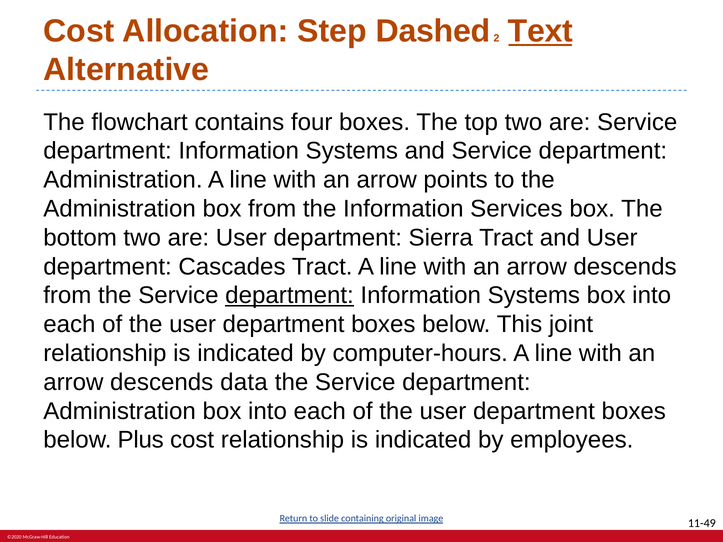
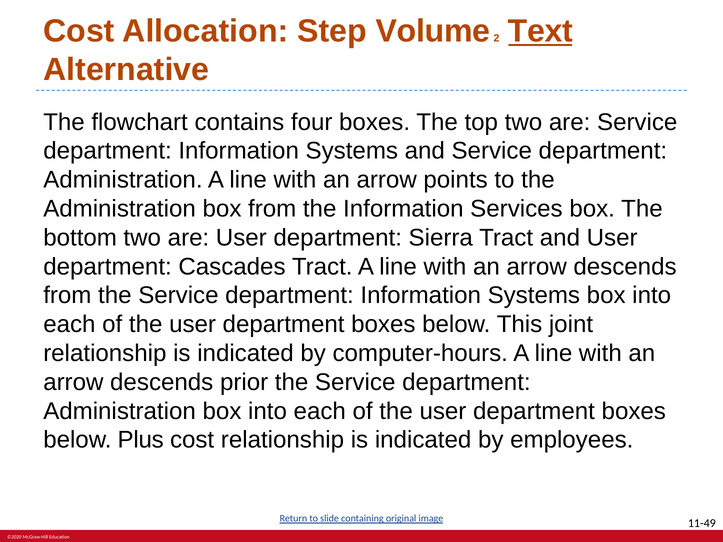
Dashed: Dashed -> Volume (433, 31)
department underline: present -> none (290, 296)
data: data -> prior (244, 382)
